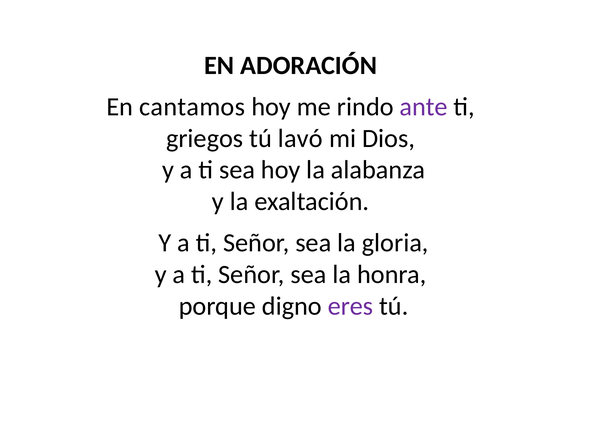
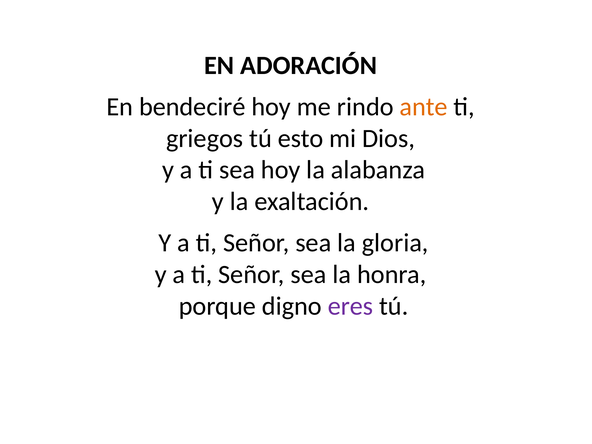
cantamos: cantamos -> bendeciré (192, 107)
ante colour: purple -> orange (424, 107)
lavó: lavó -> esto (301, 138)
